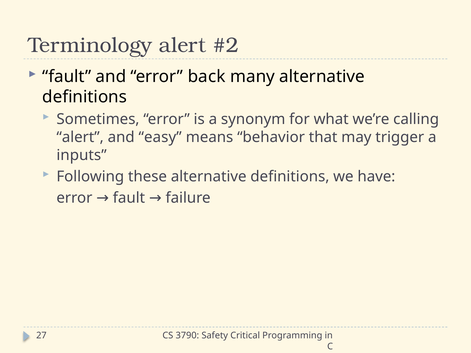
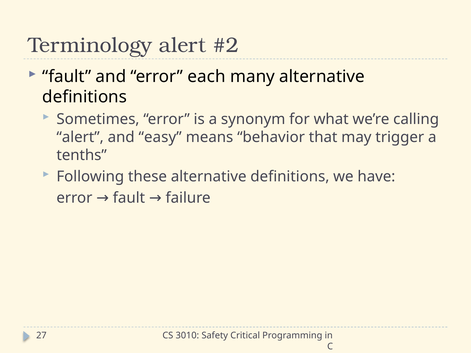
back: back -> each (207, 77)
inputs: inputs -> tenths (82, 155)
3790: 3790 -> 3010 (187, 336)
